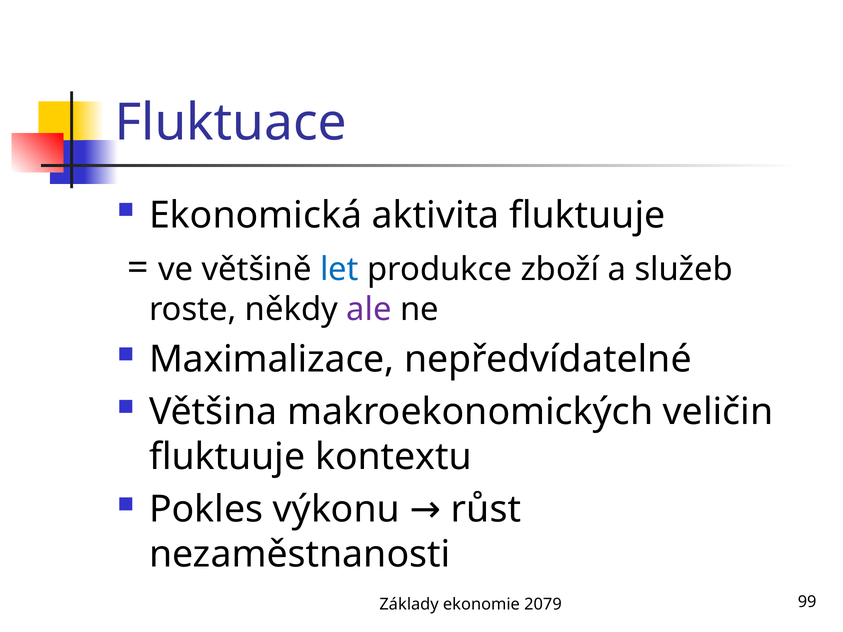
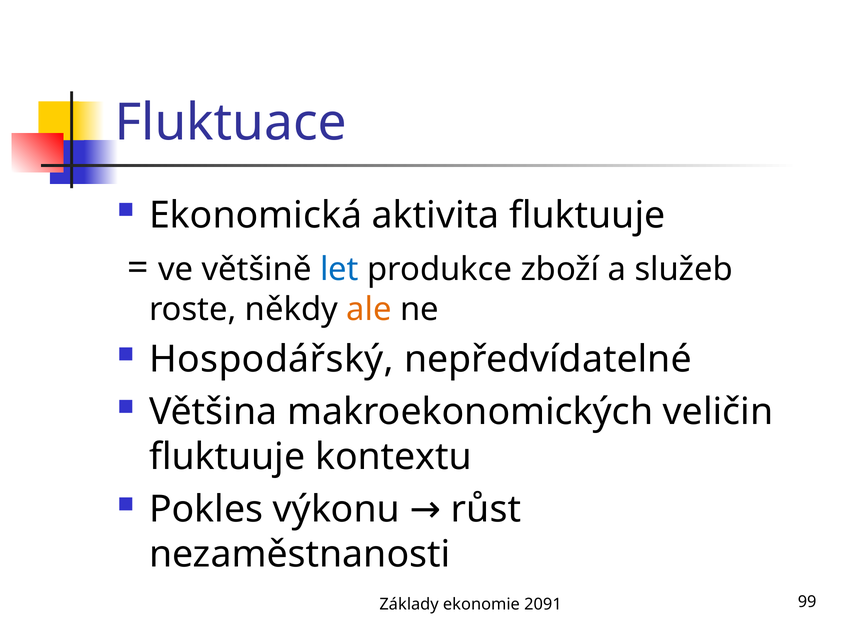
ale colour: purple -> orange (369, 310)
Maximalizace: Maximalizace -> Hospodářský (272, 360)
2079: 2079 -> 2091 (543, 605)
